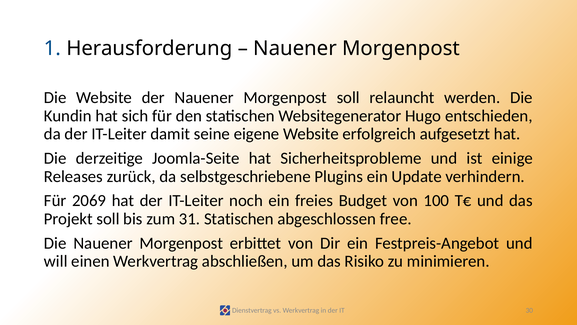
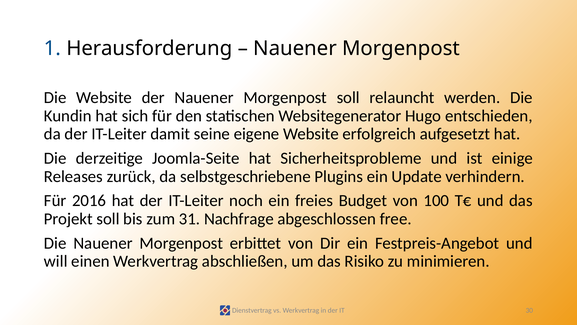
2069: 2069 -> 2016 (89, 200)
31 Statischen: Statischen -> Nachfrage (239, 219)
